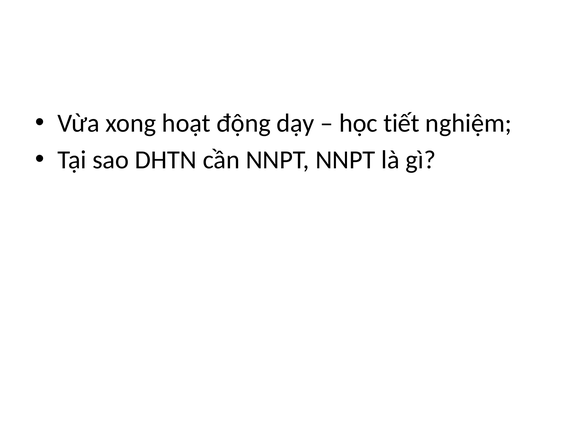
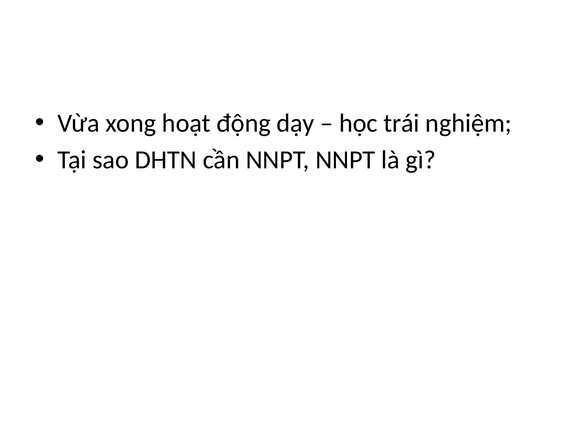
tiết: tiết -> trái (401, 123)
